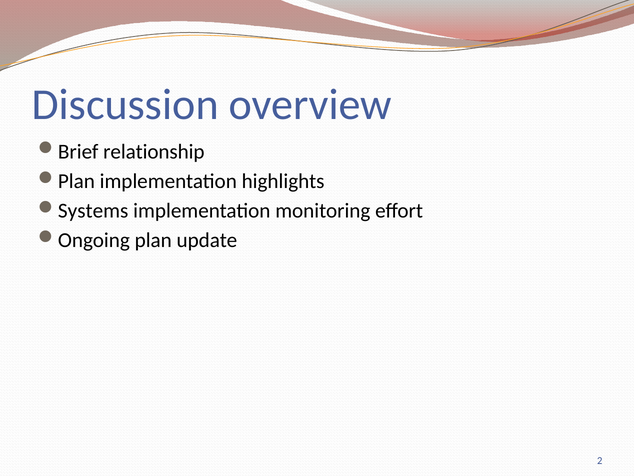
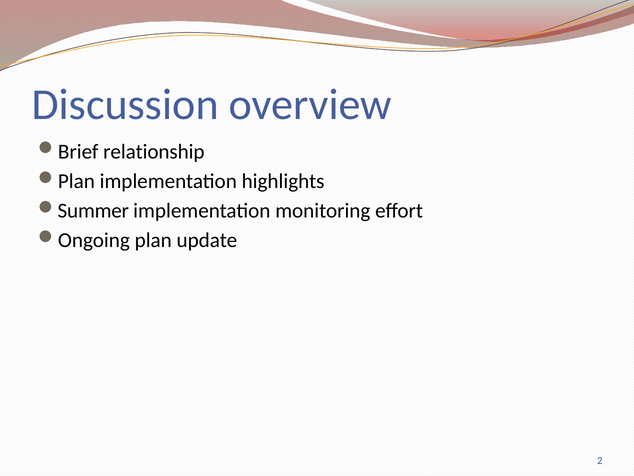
Systems: Systems -> Summer (93, 211)
